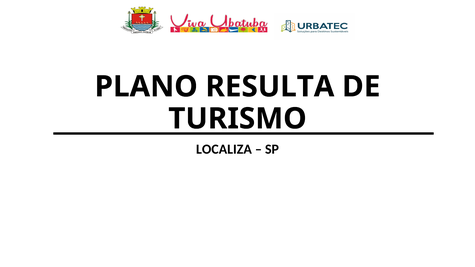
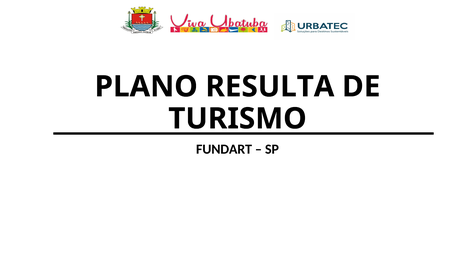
LOCALIZA: LOCALIZA -> FUNDART (224, 149)
